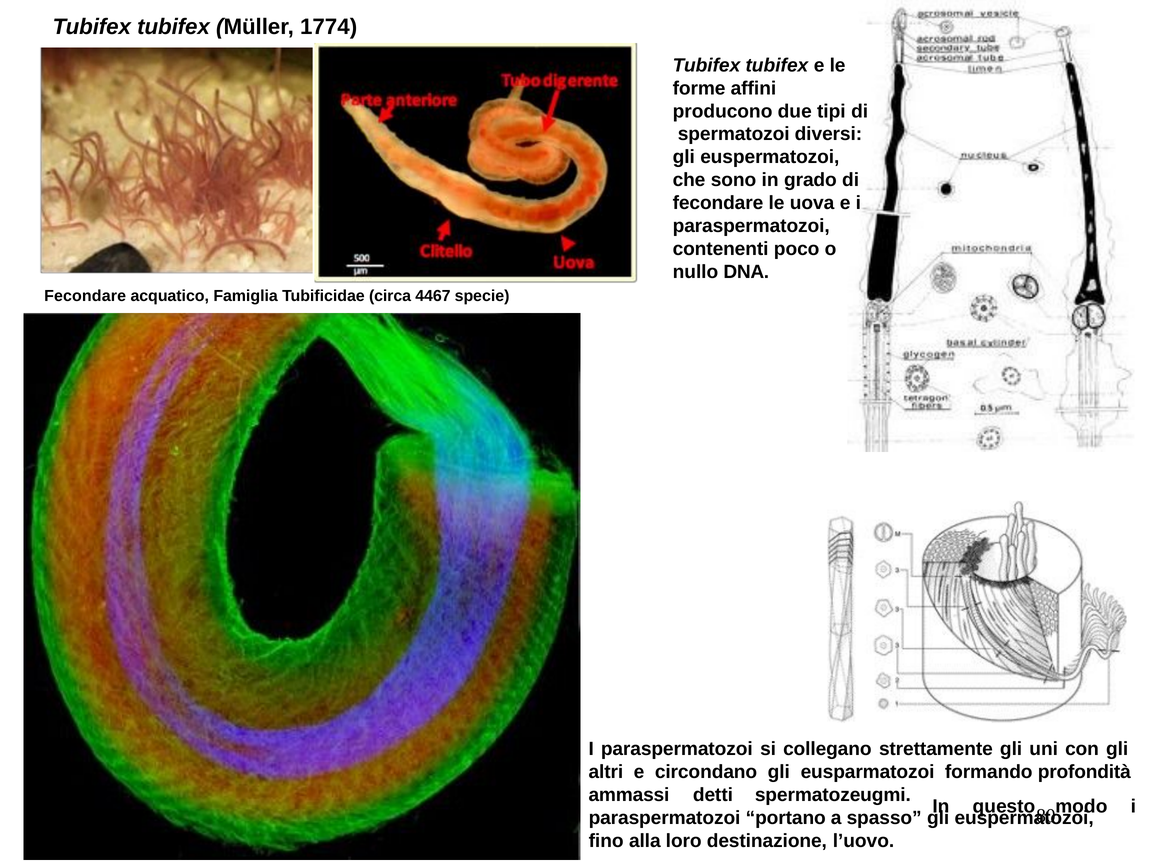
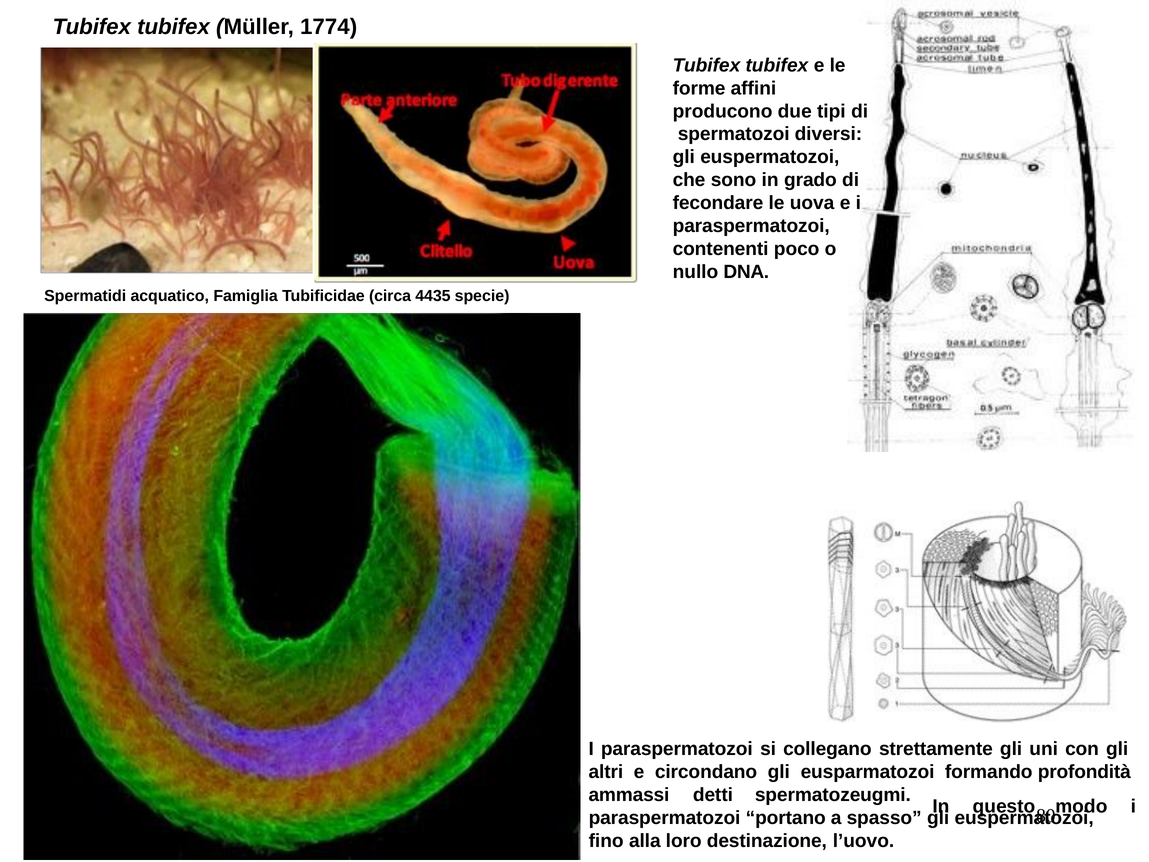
Fecondare: Fecondare -> Spermatidi (85, 296)
4467: 4467 -> 4435 (433, 296)
